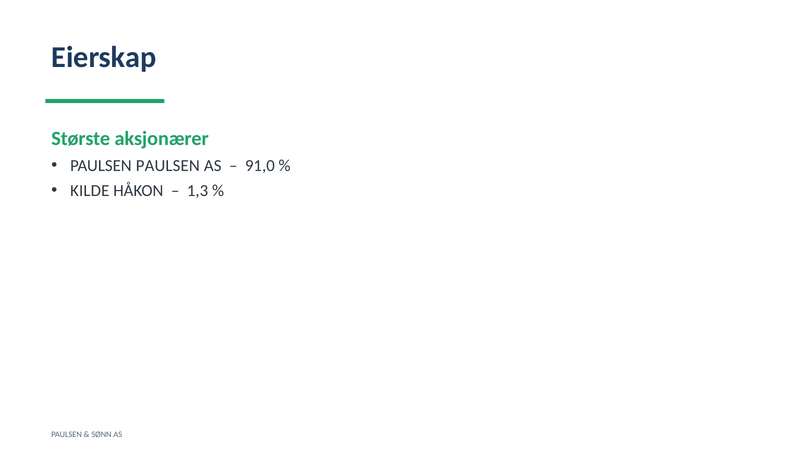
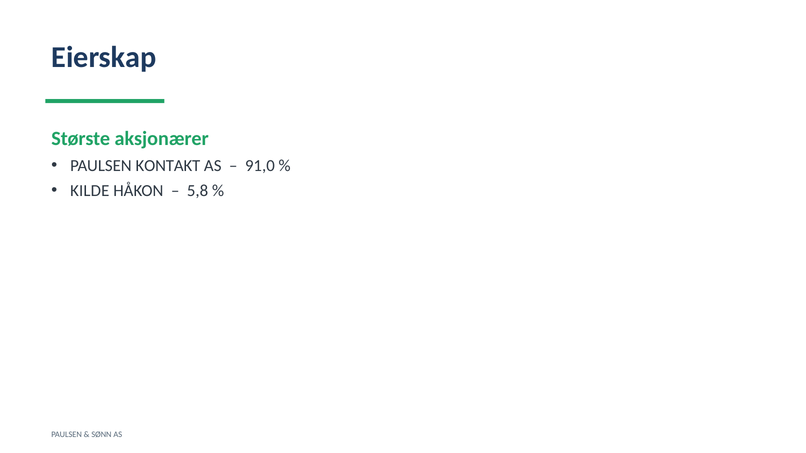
PAULSEN PAULSEN: PAULSEN -> KONTAKT (168, 166)
1,3: 1,3 -> 5,8 (198, 191)
